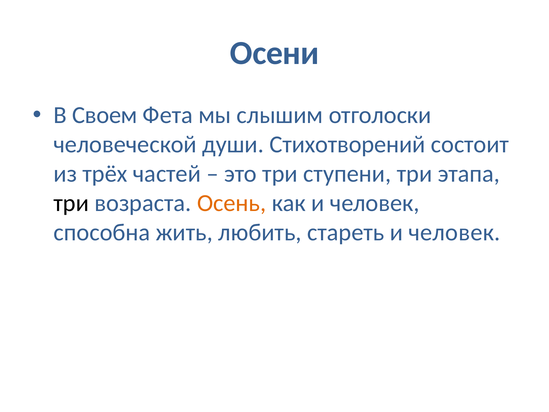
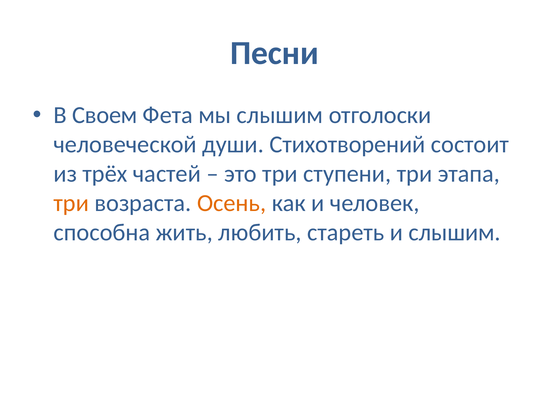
Осени: Осени -> Песни (274, 53)
три colour: black -> orange (71, 203)
стареть и человек: человек -> слышим (455, 232)
